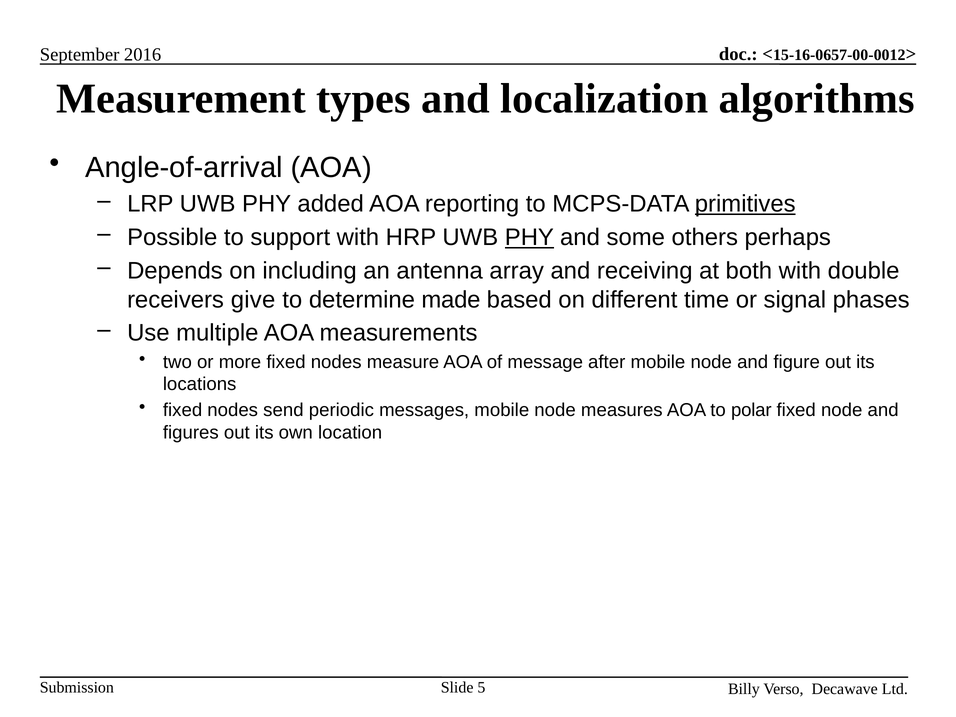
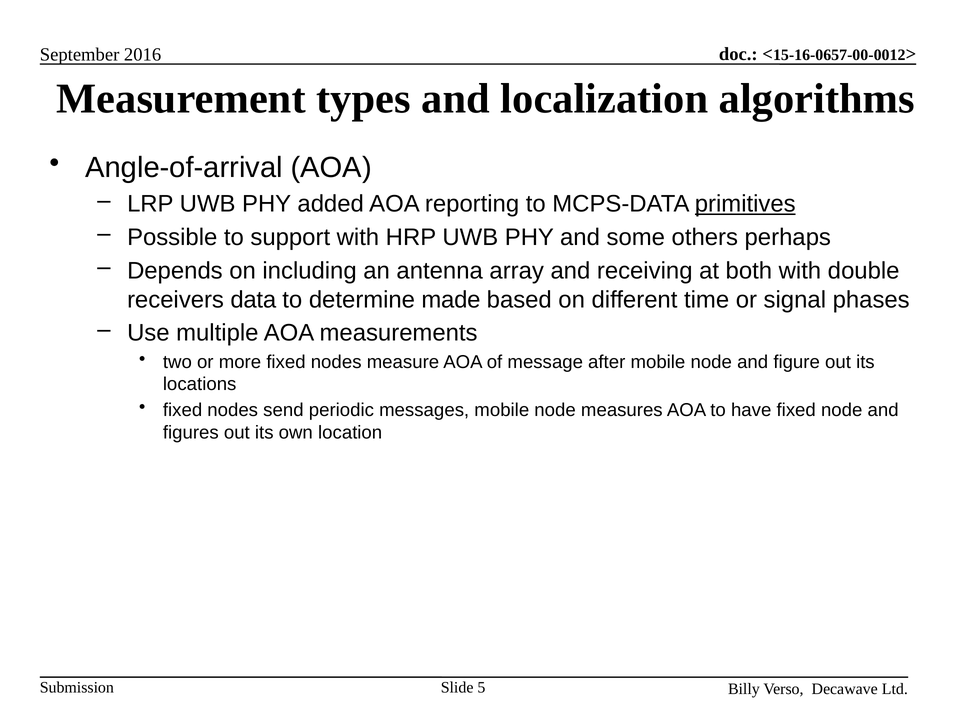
PHY underline: present -> none (529, 238)
give: give -> data (253, 300)
polar: polar -> have (751, 410)
